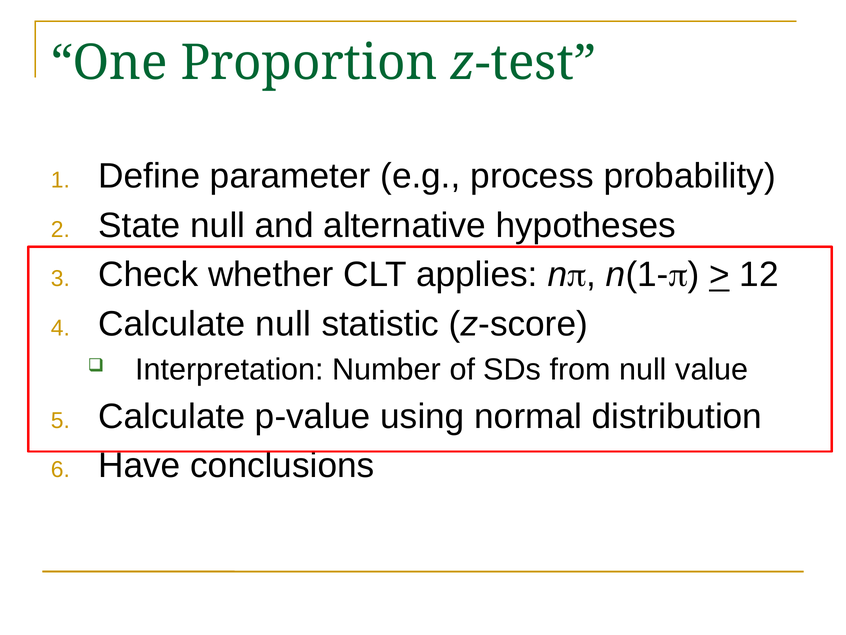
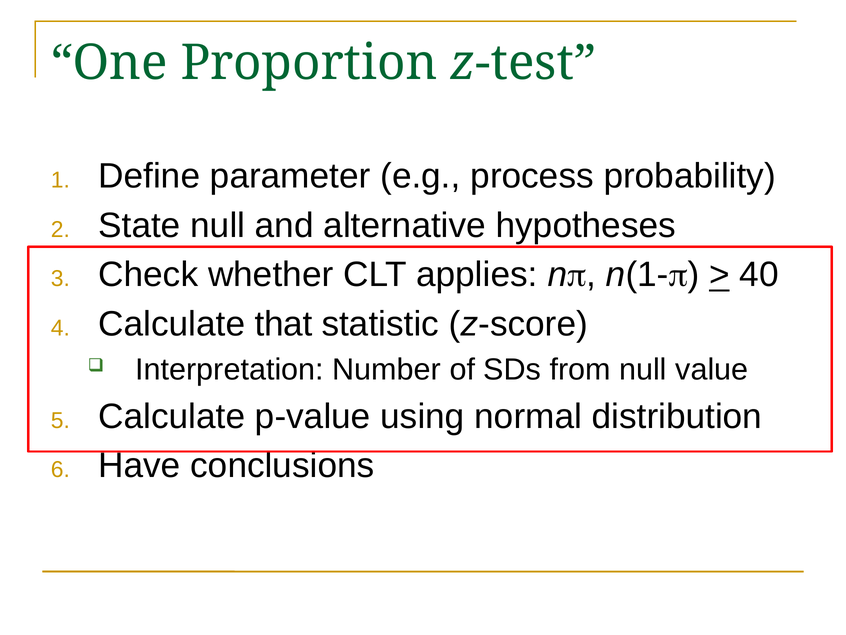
12: 12 -> 40 (759, 275)
Calculate null: null -> that (284, 324)
